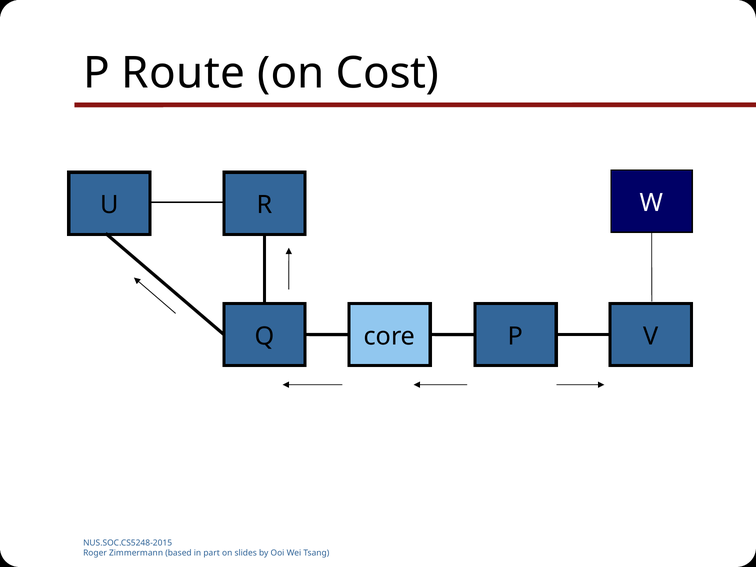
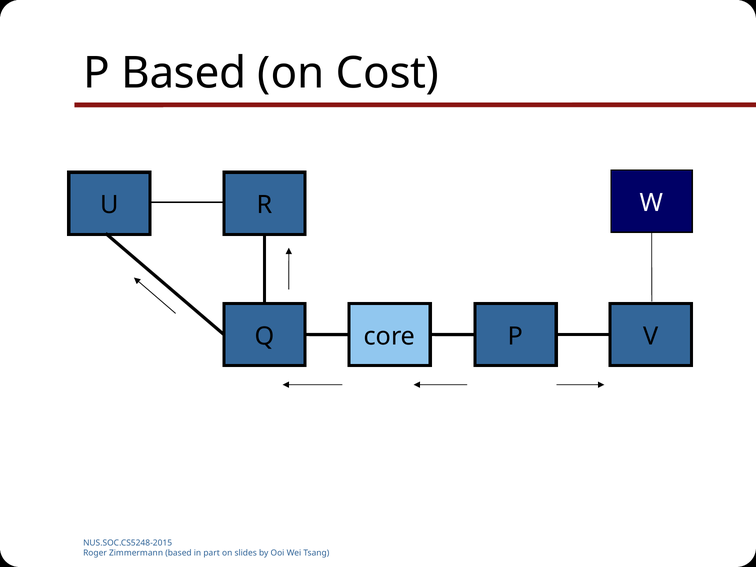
P Route: Route -> Based (184, 73)
